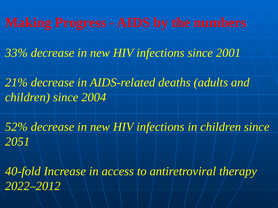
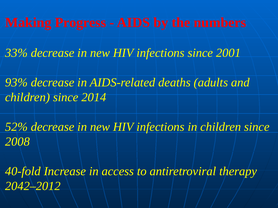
21%: 21% -> 93% (16, 83)
2004: 2004 -> 2014 (94, 97)
2051: 2051 -> 2008 (17, 142)
2022–2012: 2022–2012 -> 2042–2012 (33, 186)
